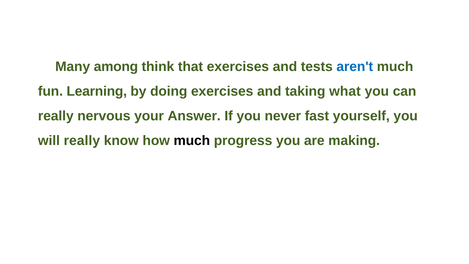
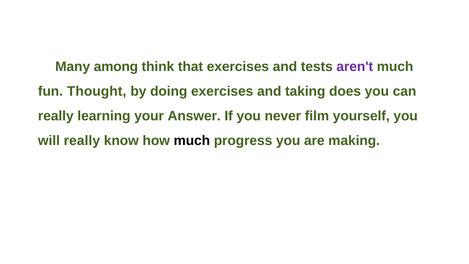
aren't colour: blue -> purple (355, 67)
Learning: Learning -> Thought (97, 91)
what: what -> does (345, 91)
nervous: nervous -> learning (104, 116)
fast: fast -> film (317, 116)
